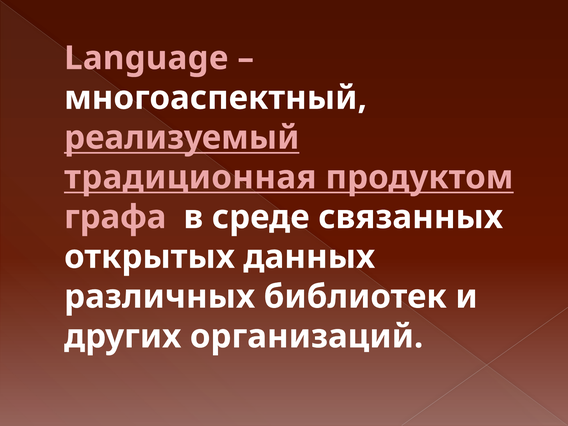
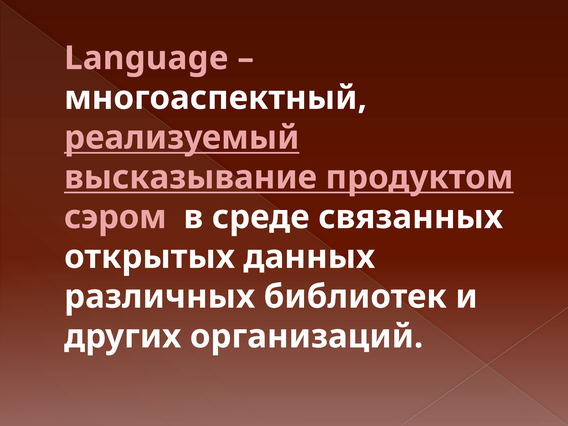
традиционная: традиционная -> высказывание (191, 177)
графа: графа -> сэром (115, 217)
